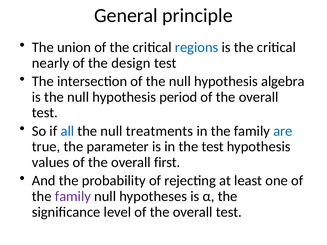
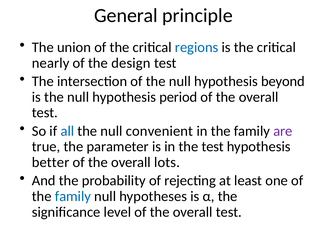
algebra: algebra -> beyond (283, 81)
treatments: treatments -> convenient (159, 131)
are colour: blue -> purple (283, 131)
values: values -> better (51, 163)
first: first -> lots (167, 163)
family colour: purple -> blue (73, 197)
